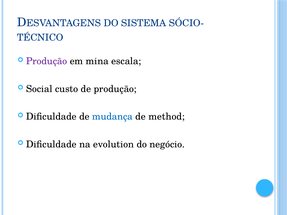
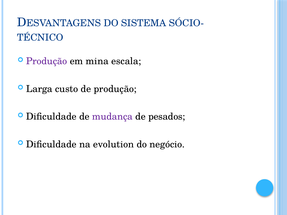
Social: Social -> Larga (39, 89)
mudança colour: blue -> purple (112, 117)
method: method -> pesados (167, 117)
